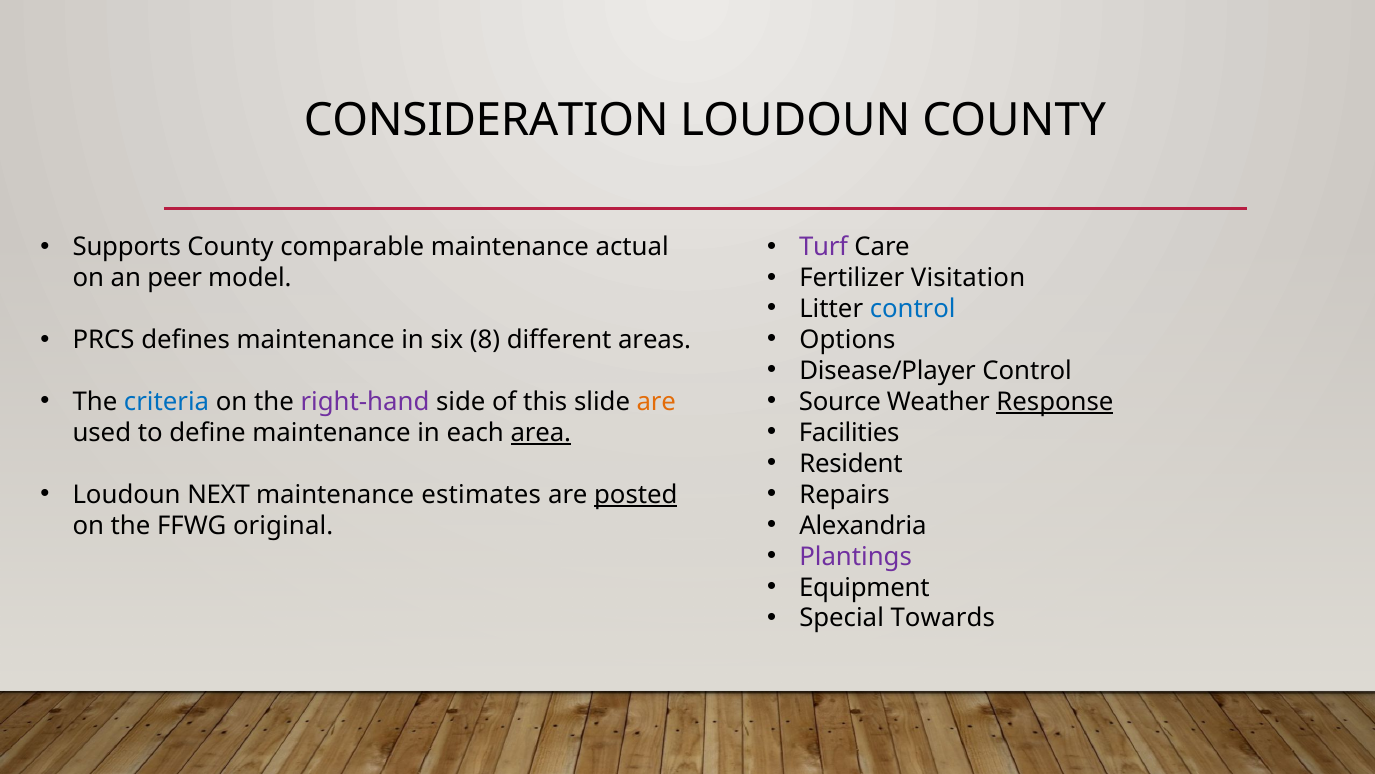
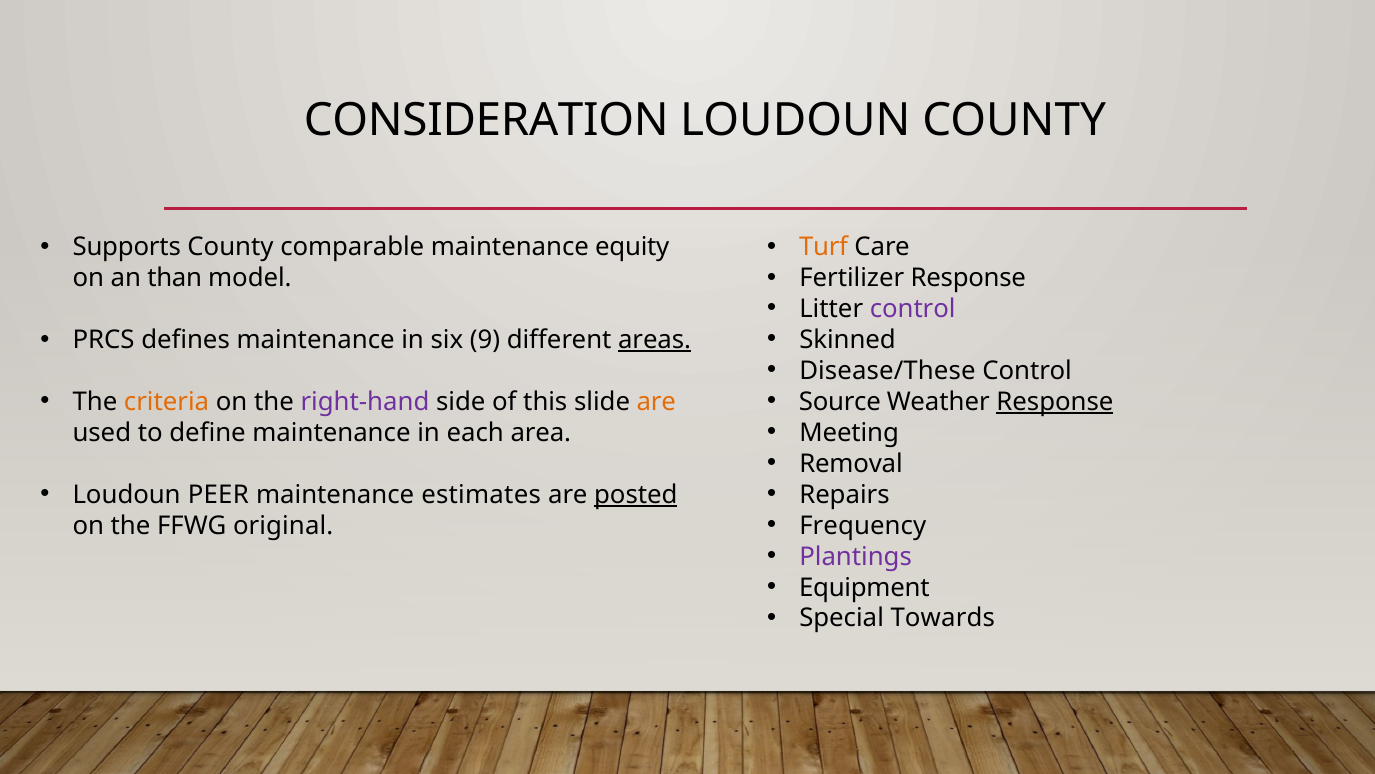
Turf colour: purple -> orange (824, 247)
actual: actual -> equity (632, 247)
Fertilizer Visitation: Visitation -> Response (968, 278)
peer: peer -> than (175, 278)
control colour: blue -> purple (913, 309)
Options: Options -> Skinned (848, 340)
8: 8 -> 9 (485, 340)
areas underline: none -> present (655, 340)
Disease/Player: Disease/Player -> Disease/These (887, 370)
criteria colour: blue -> orange (167, 402)
Facilities: Facilities -> Meeting (849, 432)
area underline: present -> none (541, 432)
Resident: Resident -> Removal (851, 463)
NEXT: NEXT -> PEER (218, 494)
Alexandria: Alexandria -> Frequency (863, 525)
